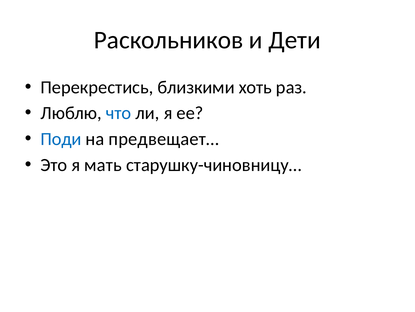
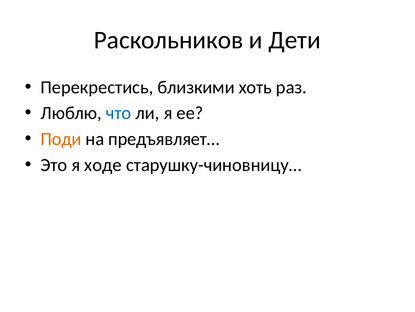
Поди colour: blue -> orange (61, 139)
предвещает…: предвещает… -> предъявляет… (164, 139)
мать: мать -> ходе (103, 165)
